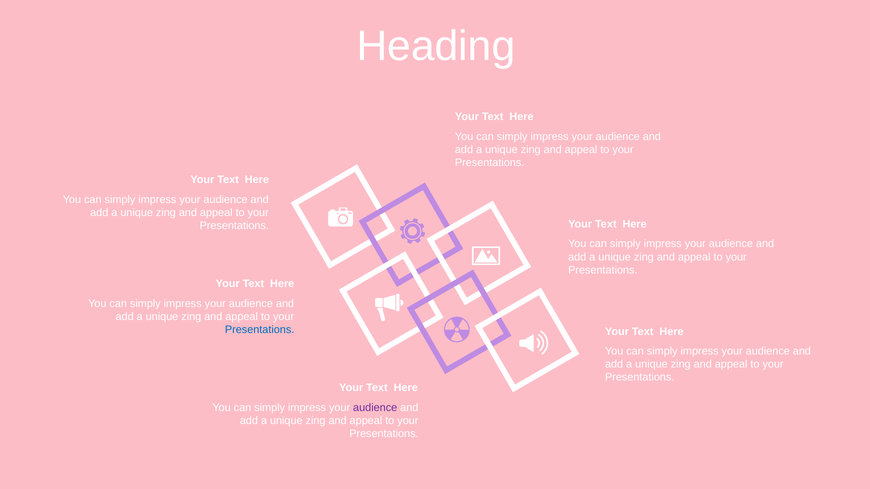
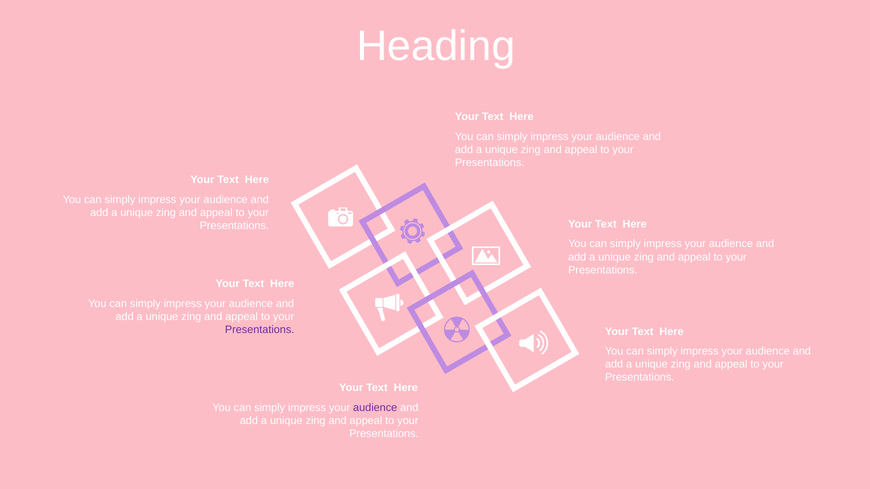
Presentations colour: blue -> purple (260, 330)
